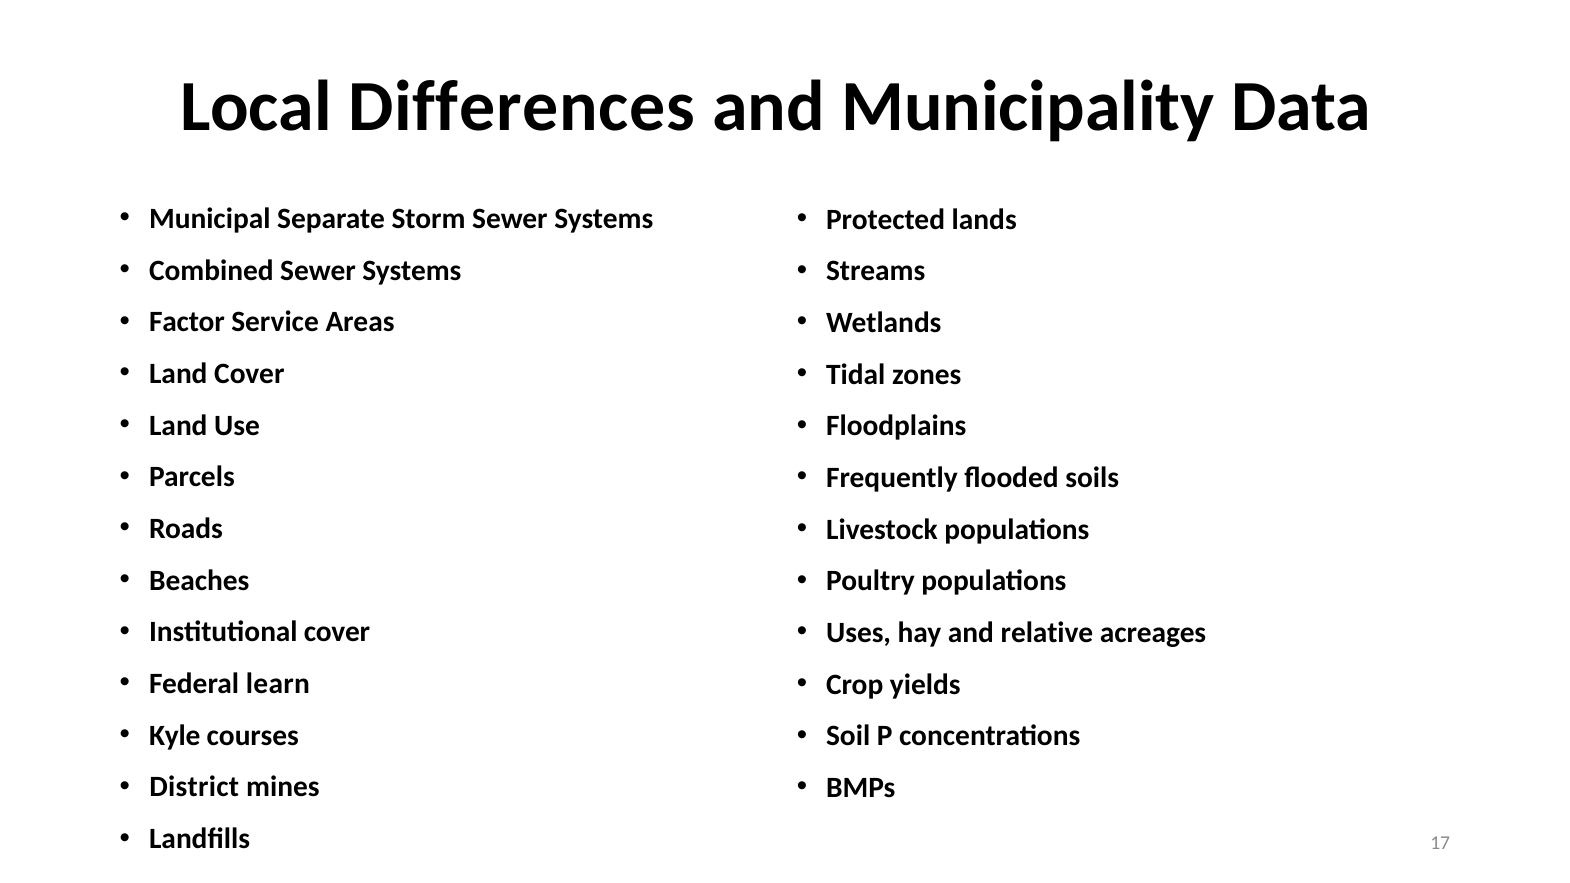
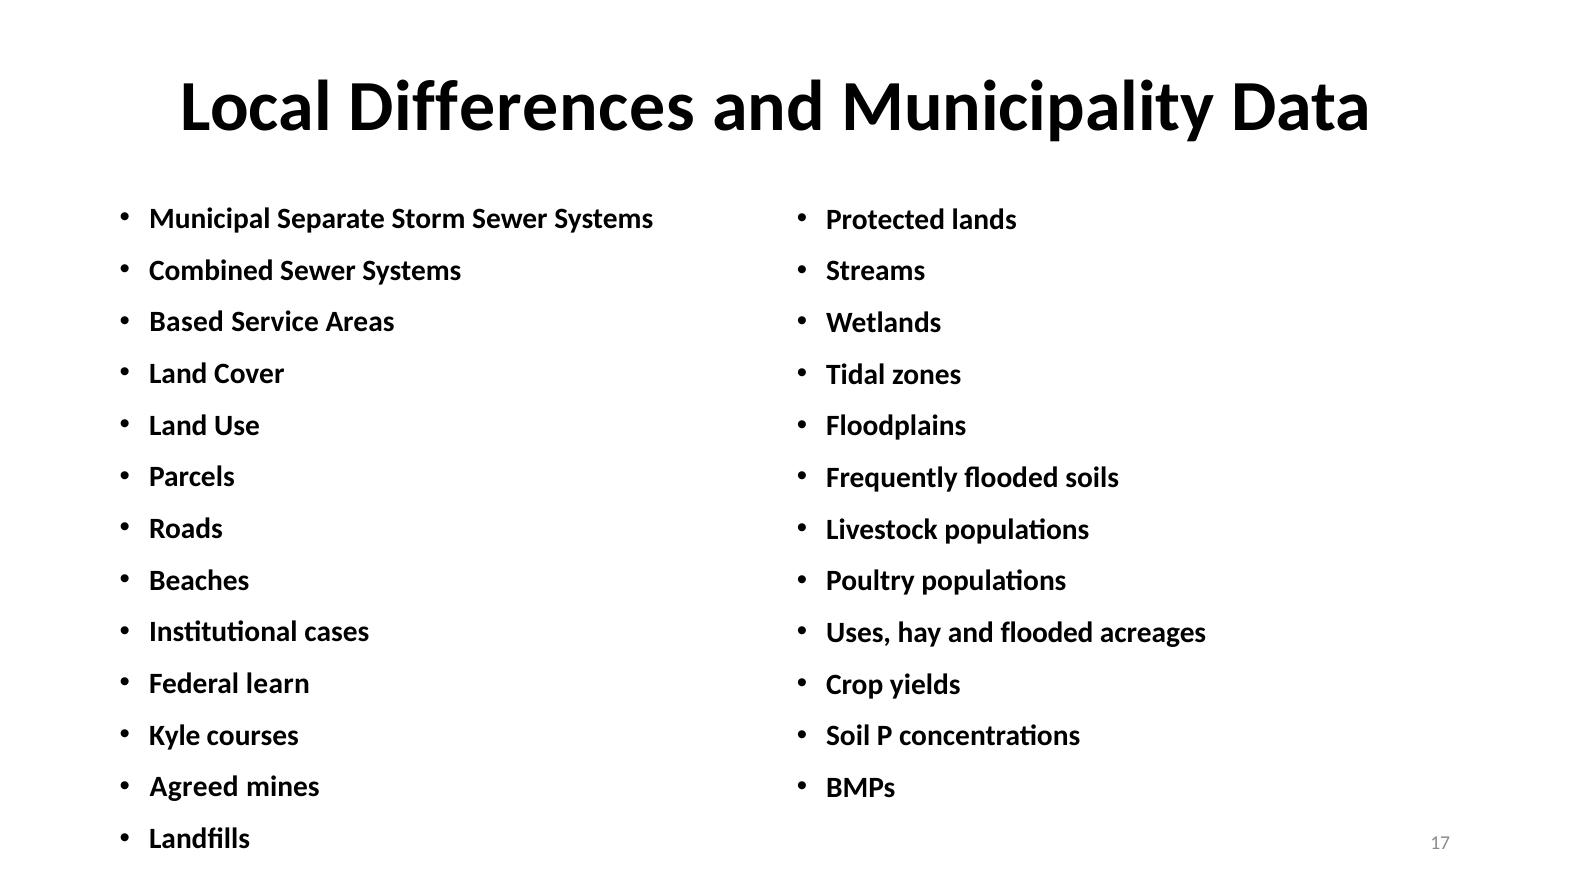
Factor: Factor -> Based (187, 322)
Institutional cover: cover -> cases (337, 632)
and relative: relative -> flooded (1047, 633)
District: District -> Agreed (194, 787)
